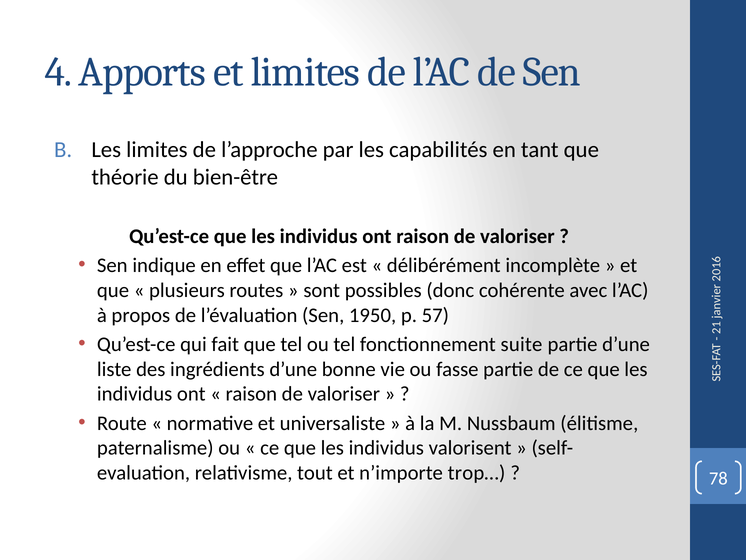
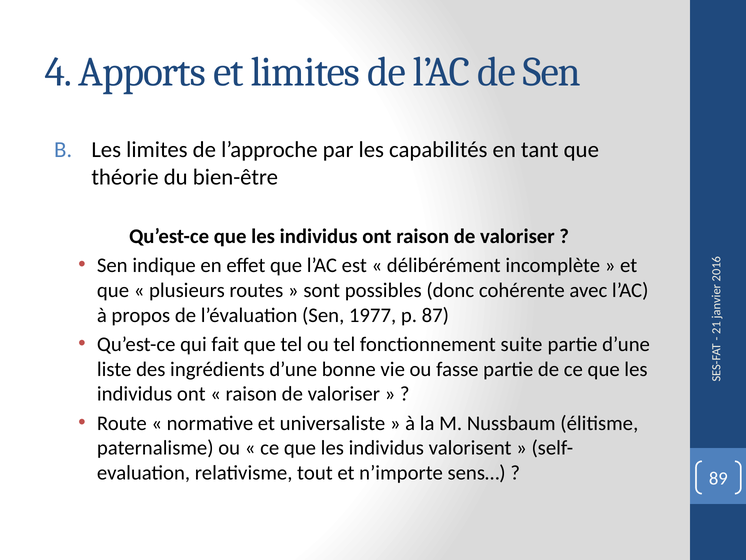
1950: 1950 -> 1977 (373, 315)
57: 57 -> 87 (435, 315)
trop…: trop… -> sens… (477, 473)
78: 78 -> 89 (718, 478)
